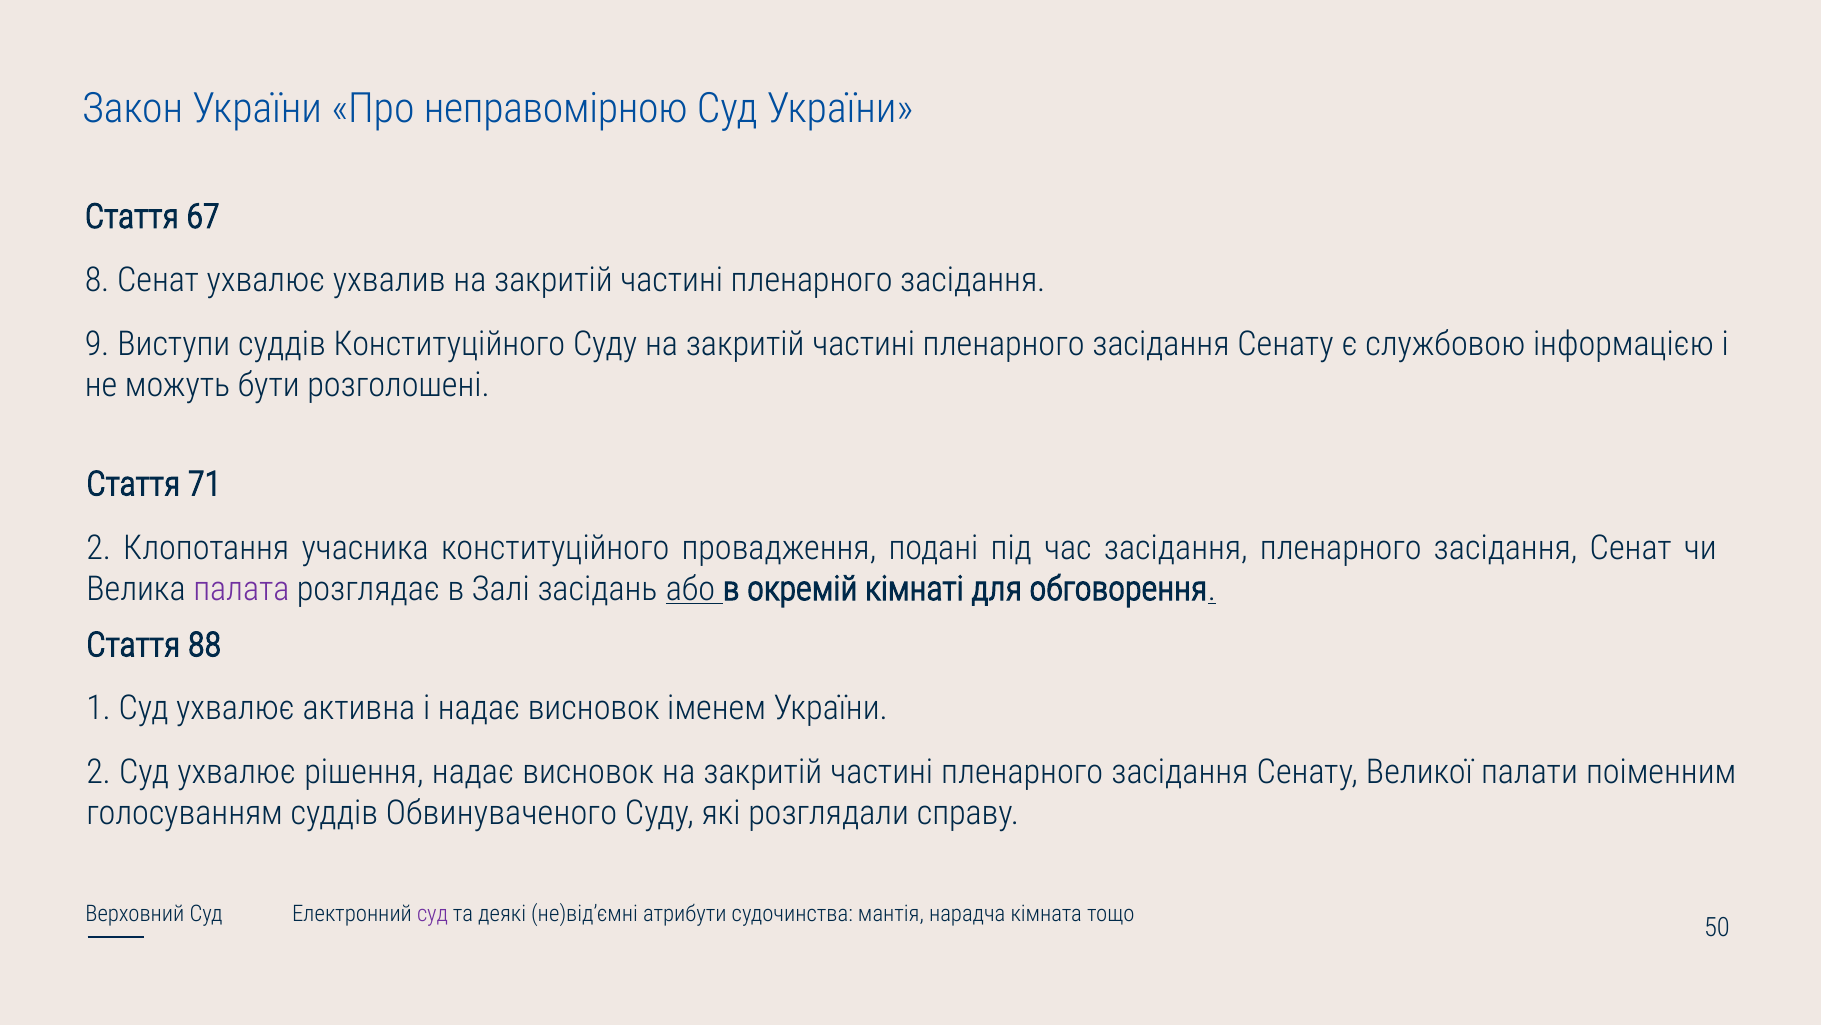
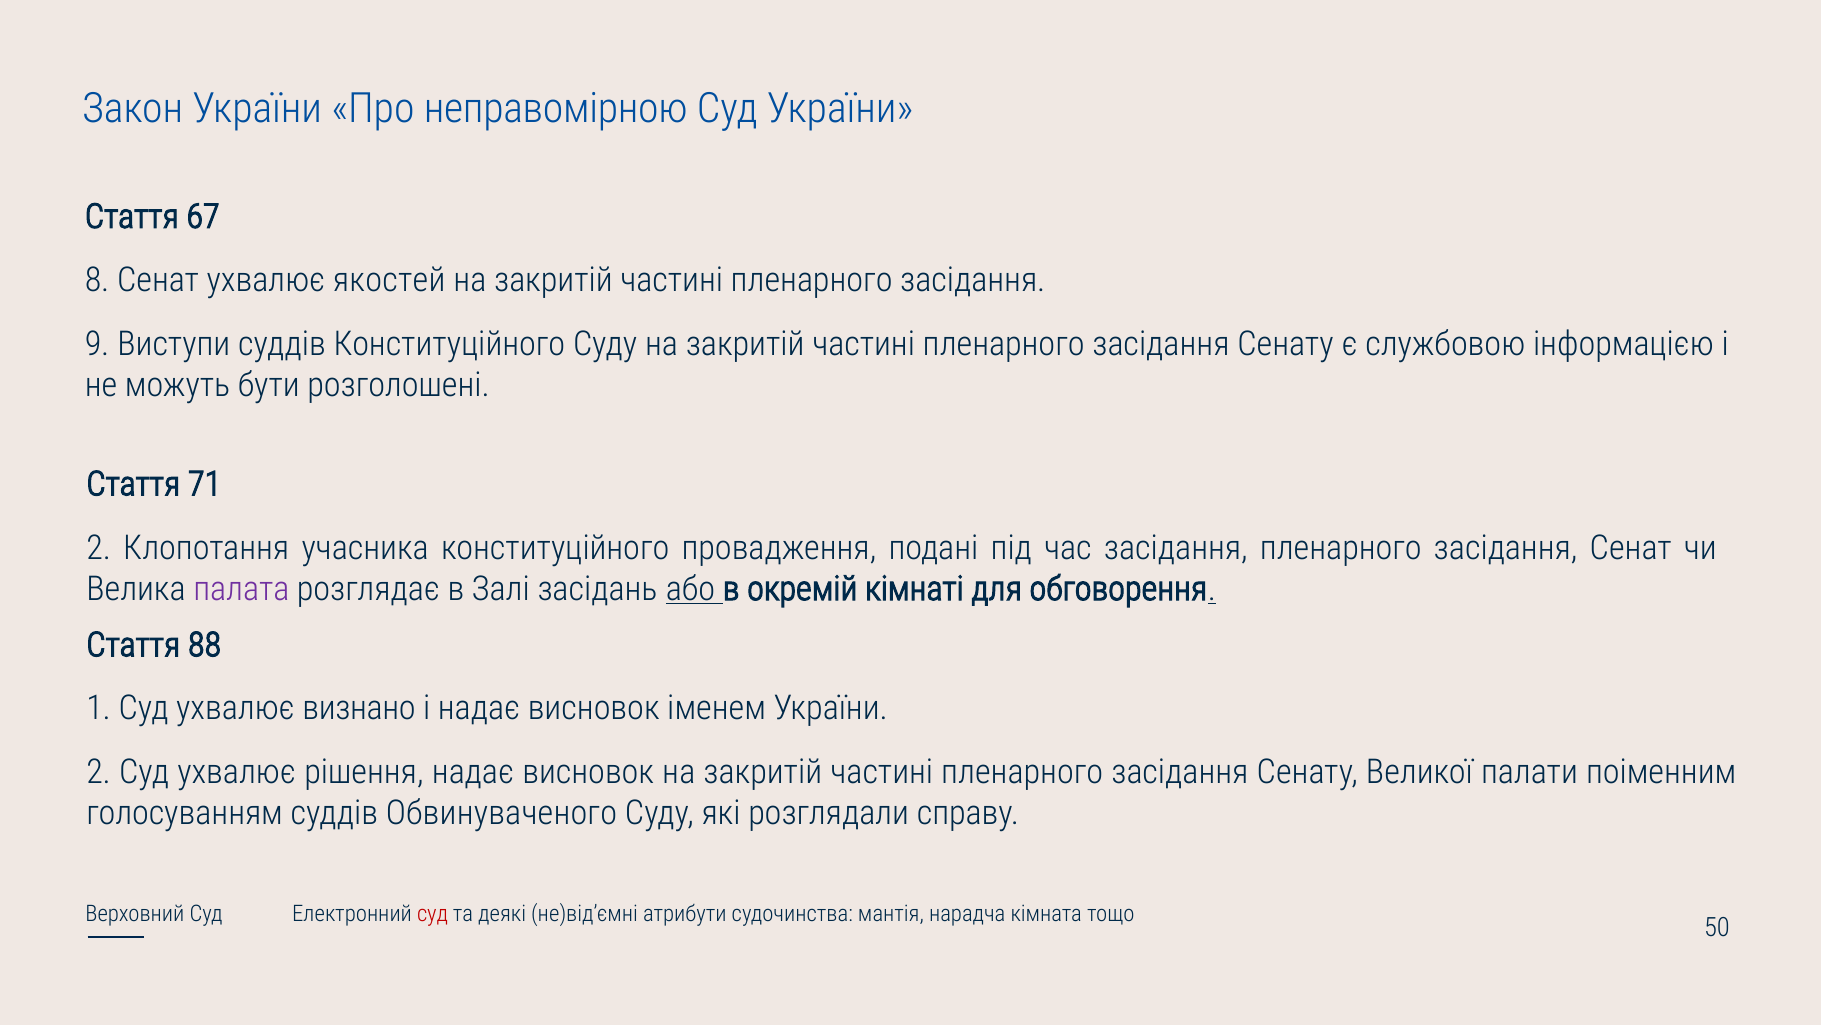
ухвалив: ухвалив -> якостей (389, 280)
активна: активна -> визнано (359, 708)
суд colour: purple -> red (433, 914)
